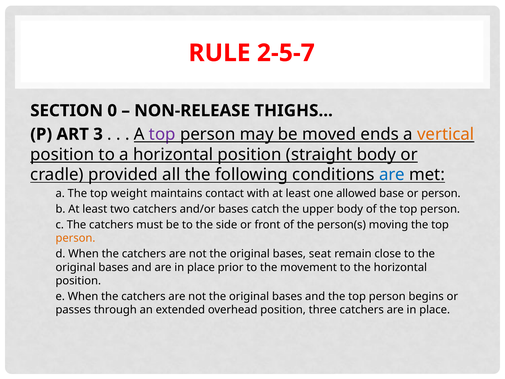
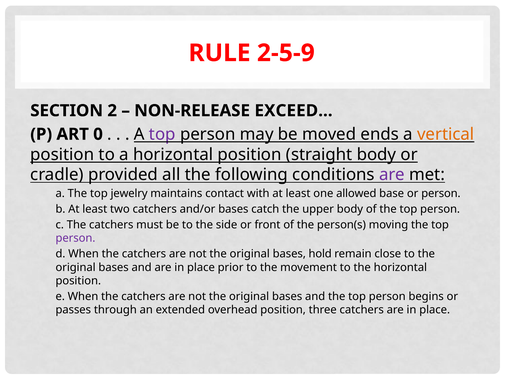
2-5-7: 2-5-7 -> 2-5-9 (286, 53)
0: 0 -> 2 (112, 111)
THIGHS…: THIGHS… -> EXCEED… (294, 111)
3: 3 -> 0 (98, 134)
are colour: blue -> purple (392, 175)
weight: weight -> jewelry (129, 193)
person colour: orange -> purple (75, 238)
seat: seat -> hold (320, 254)
